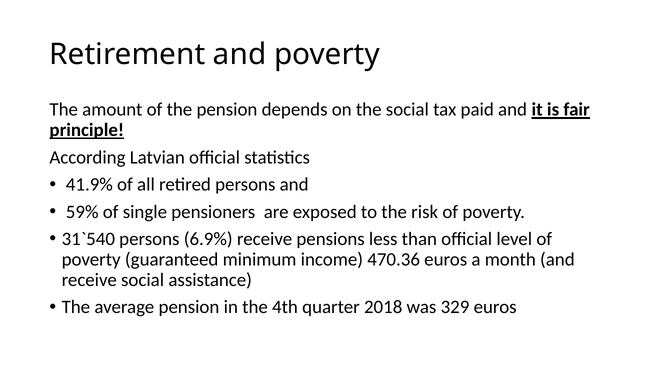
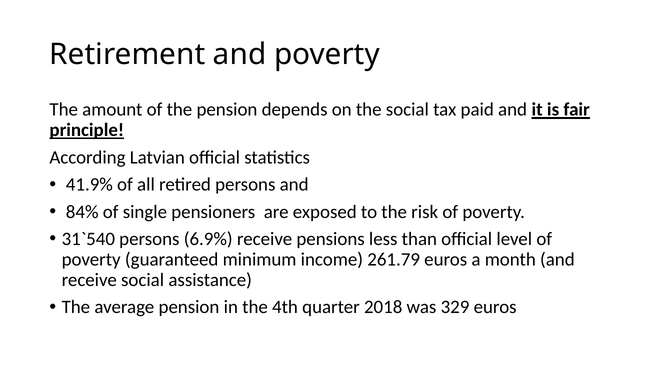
59%: 59% -> 84% (82, 212)
470.36: 470.36 -> 261.79 (394, 259)
